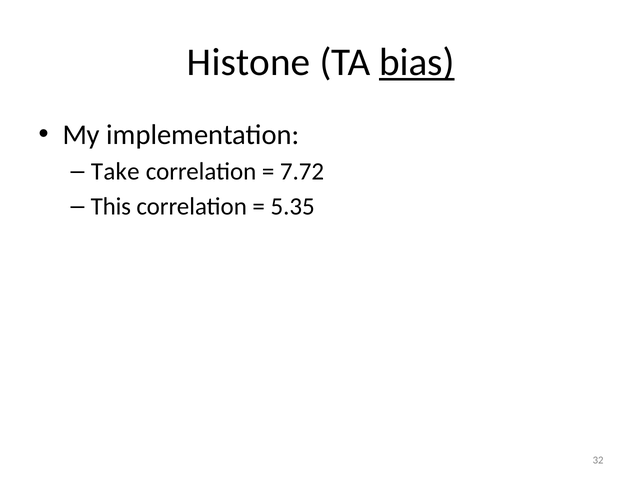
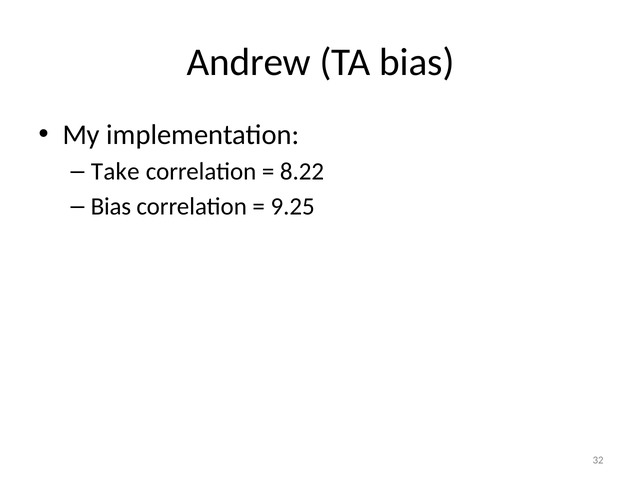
Histone: Histone -> Andrew (249, 62)
bias underline: present -> none (417, 62)
7.72: 7.72 -> 8.22 (302, 172)
This: This -> Bias (111, 207)
5.35: 5.35 -> 9.25 (293, 207)
